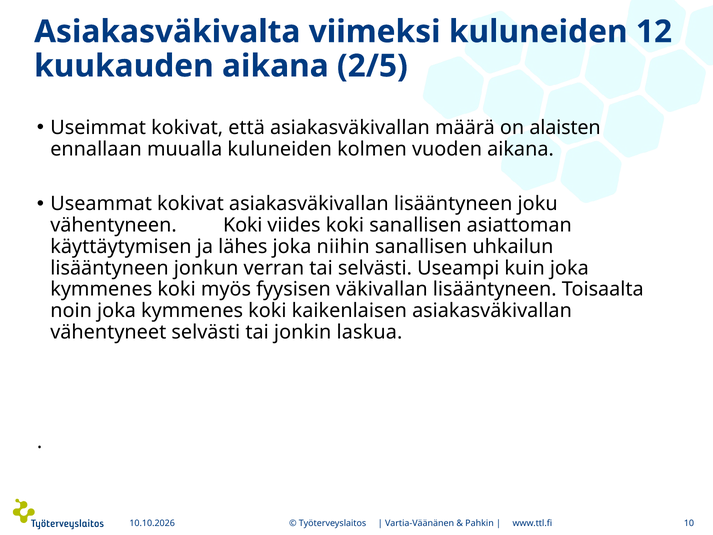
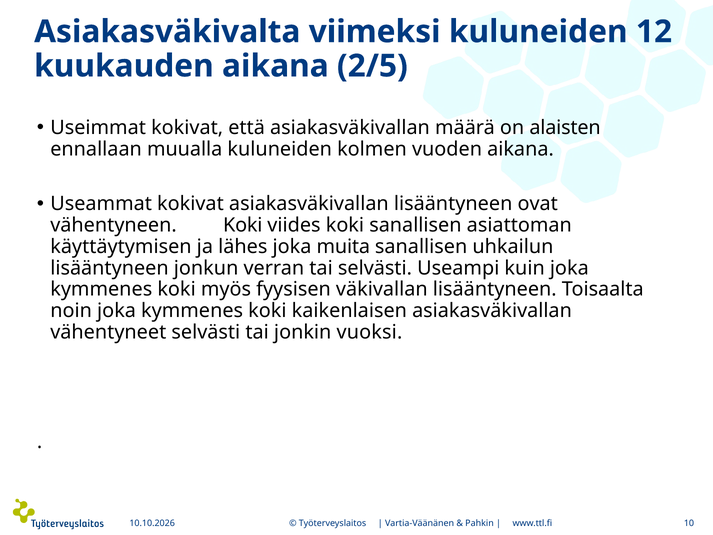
joku: joku -> ovat (538, 204)
niihin: niihin -> muita (343, 246)
laskua: laskua -> vuoksi (369, 332)
